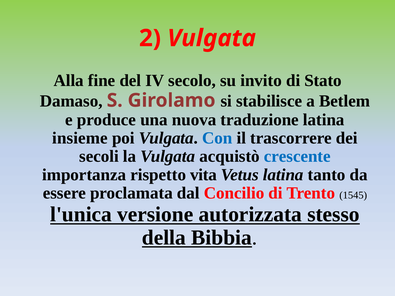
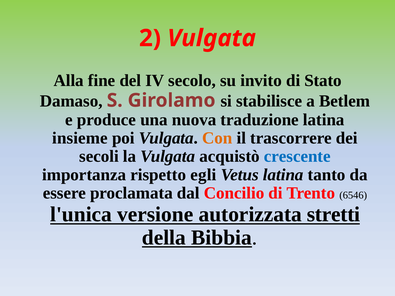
Con colour: blue -> orange (217, 138)
vita: vita -> egli (203, 175)
1545: 1545 -> 6546 (353, 195)
stesso: stesso -> stretti (334, 215)
